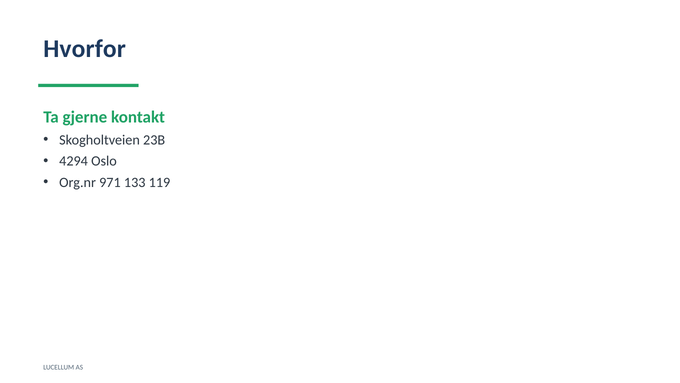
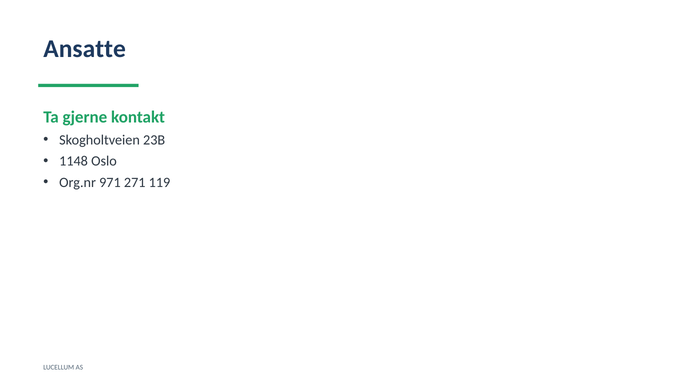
Hvorfor: Hvorfor -> Ansatte (85, 49)
4294: 4294 -> 1148 (74, 161)
133: 133 -> 271 (135, 182)
